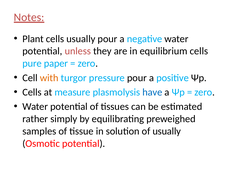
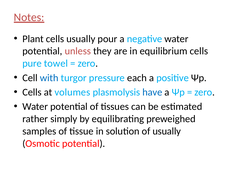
paper: paper -> towel (56, 63)
with colour: orange -> blue (49, 78)
pressure pour: pour -> each (137, 78)
measure: measure -> volumes (72, 92)
